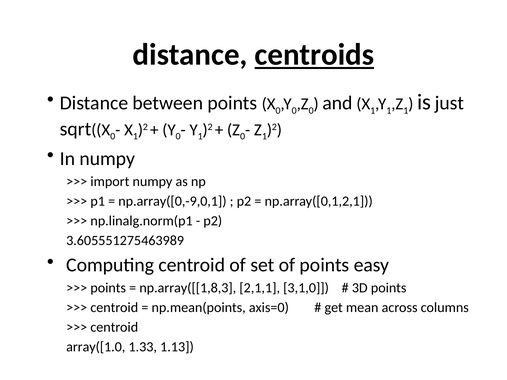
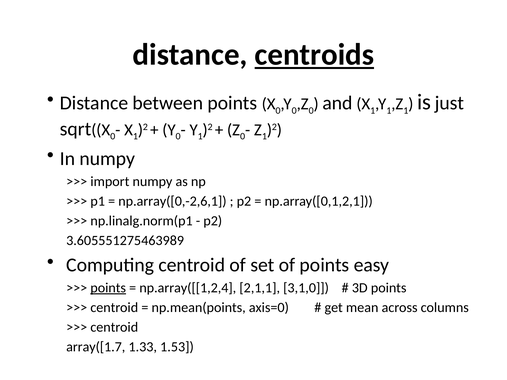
np.array([0,-9,0,1: np.array([0,-9,0,1 -> np.array([0,-2,6,1 (172, 201)
points underline: none -> present (108, 288)
np.array([[1,8,3: np.array([[1,8,3 -> np.array([[1,2,4 (188, 288)
array([1.0: array([1.0 -> array([1.7 (96, 347)
1.13: 1.13 -> 1.53 (177, 347)
